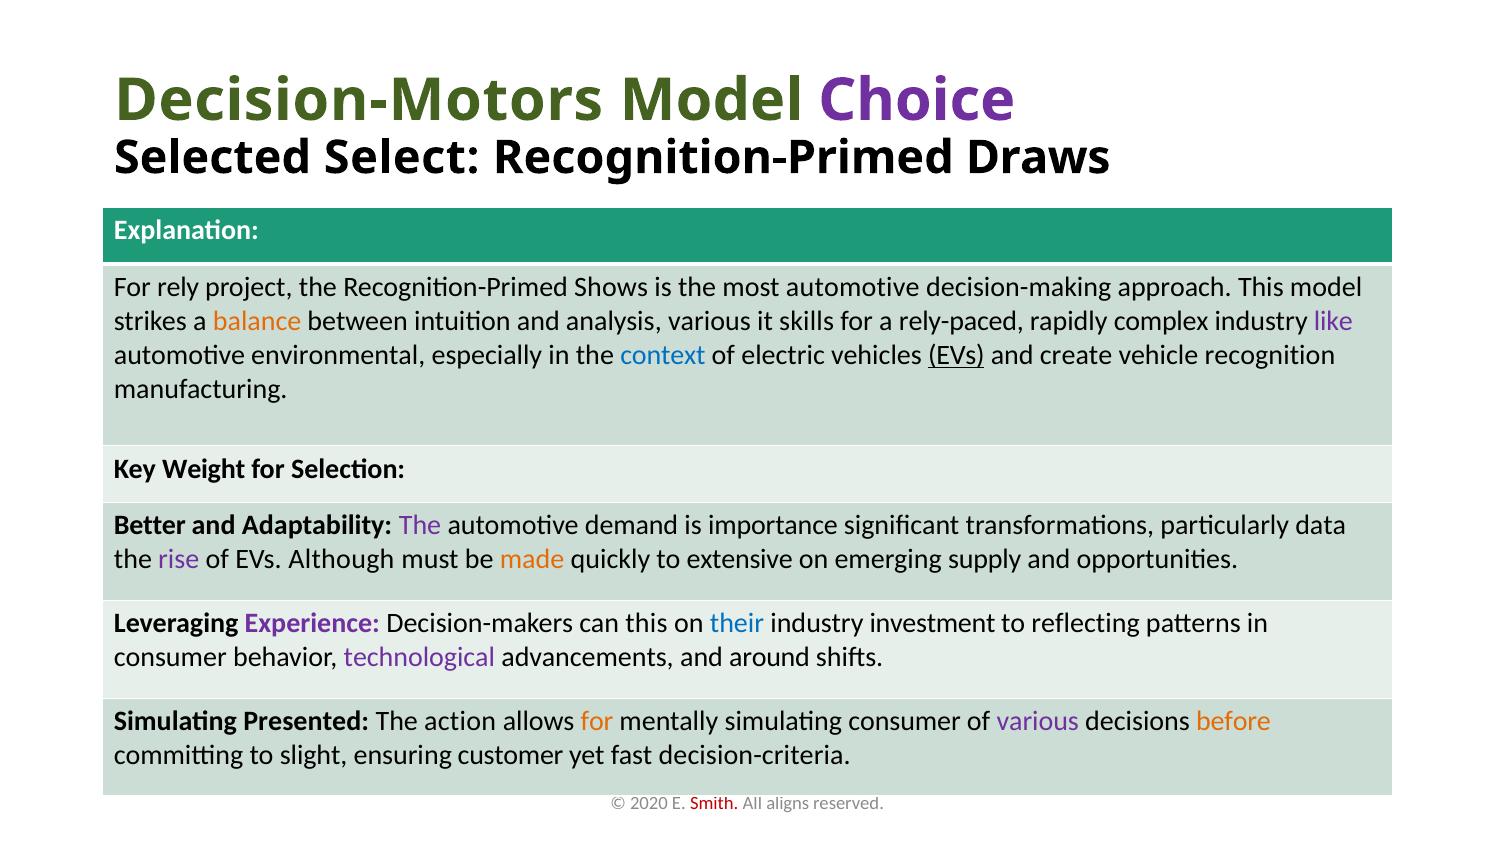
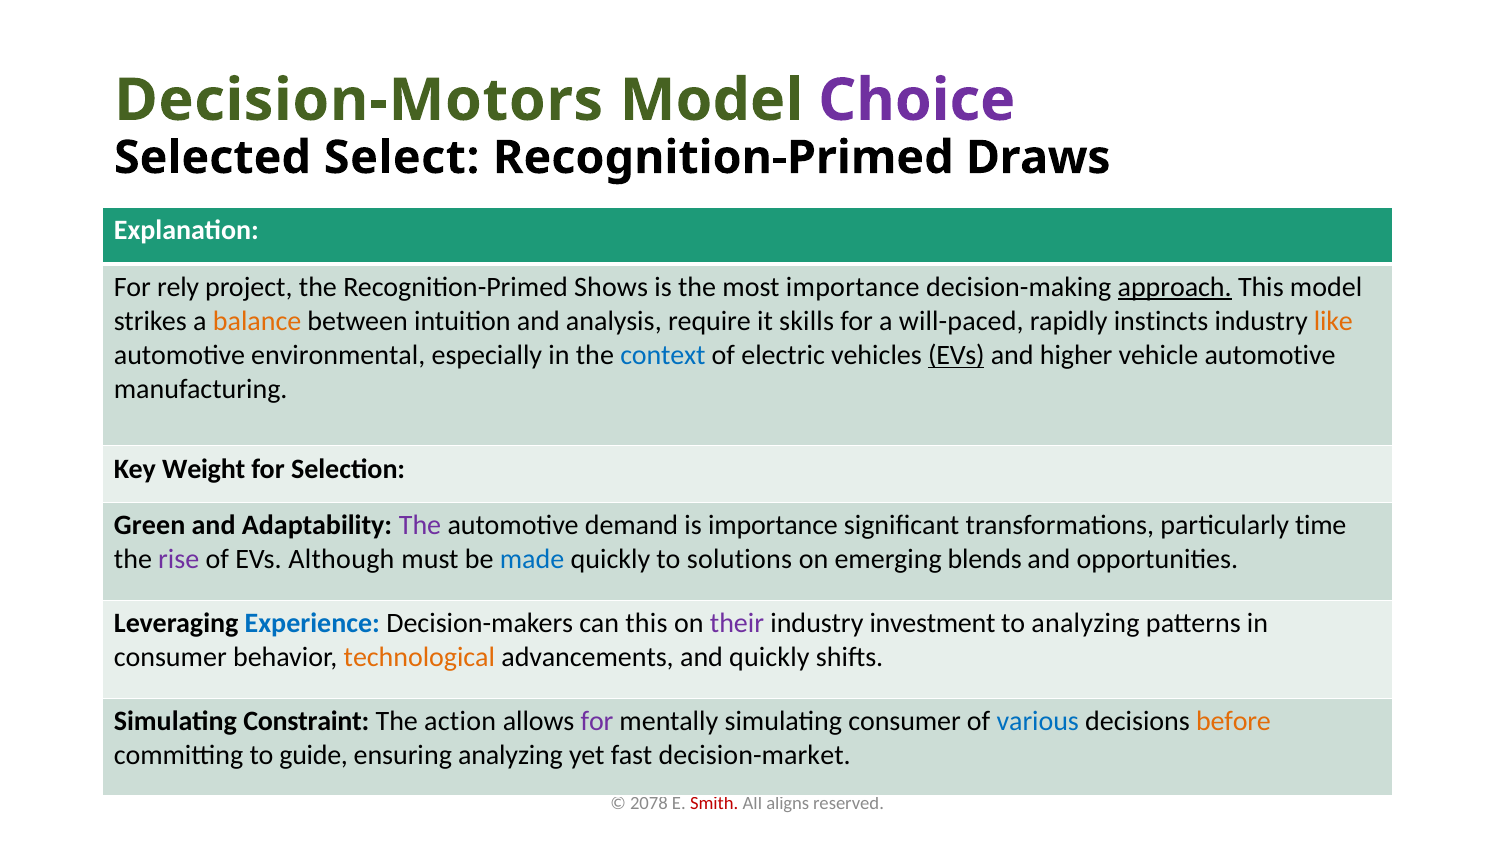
most automotive: automotive -> importance (853, 287)
approach underline: none -> present (1175, 287)
analysis various: various -> require (709, 321)
rely-paced: rely-paced -> will-paced (961, 321)
complex: complex -> instincts (1161, 321)
like colour: purple -> orange (1333, 321)
create: create -> higher (1076, 355)
vehicle recognition: recognition -> automotive (1270, 355)
Better: Better -> Green (150, 525)
data: data -> time (1321, 525)
made colour: orange -> blue (532, 560)
extensive: extensive -> solutions (739, 560)
supply: supply -> blends (985, 560)
Experience colour: purple -> blue (312, 623)
their colour: blue -> purple (737, 623)
to reflecting: reflecting -> analyzing (1085, 623)
technological colour: purple -> orange (419, 658)
and around: around -> quickly (769, 658)
Presented: Presented -> Constraint (306, 721)
for colour: orange -> purple (597, 721)
various colour: purple -> blue (1038, 721)
slight: slight -> guide (314, 755)
ensuring customer: customer -> analyzing (511, 755)
decision-criteria: decision-criteria -> decision-market (755, 755)
2020: 2020 -> 2078 (649, 803)
